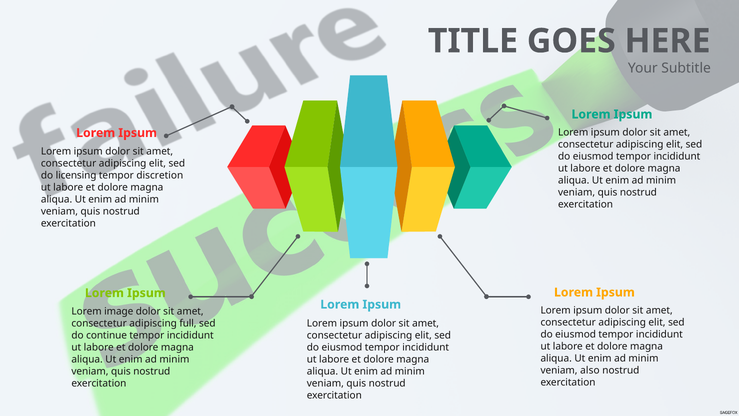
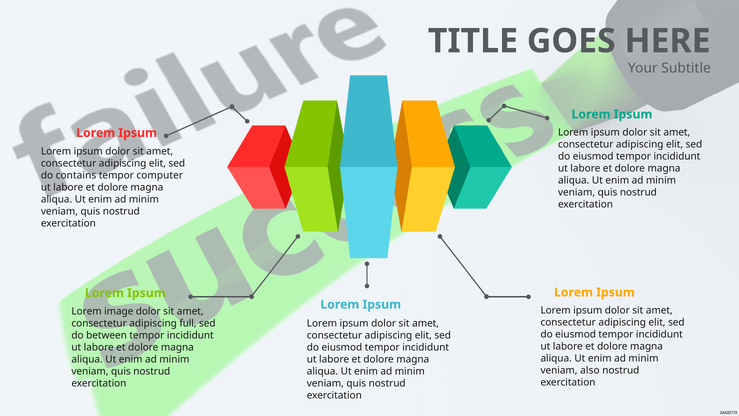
licensing: licensing -> contains (76, 175)
discretion: discretion -> computer (160, 175)
continue: continue -> between (107, 335)
